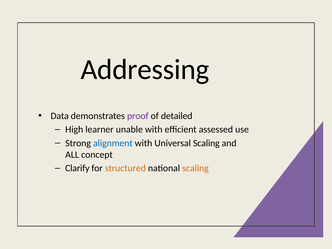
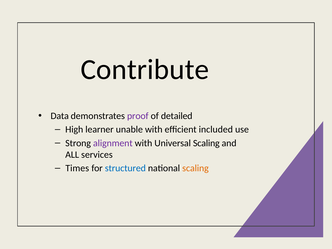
Addressing: Addressing -> Contribute (145, 70)
assessed: assessed -> included (216, 130)
alignment colour: blue -> purple (113, 143)
concept: concept -> services (97, 155)
Clarify: Clarify -> Times (77, 168)
structured colour: orange -> blue (125, 168)
